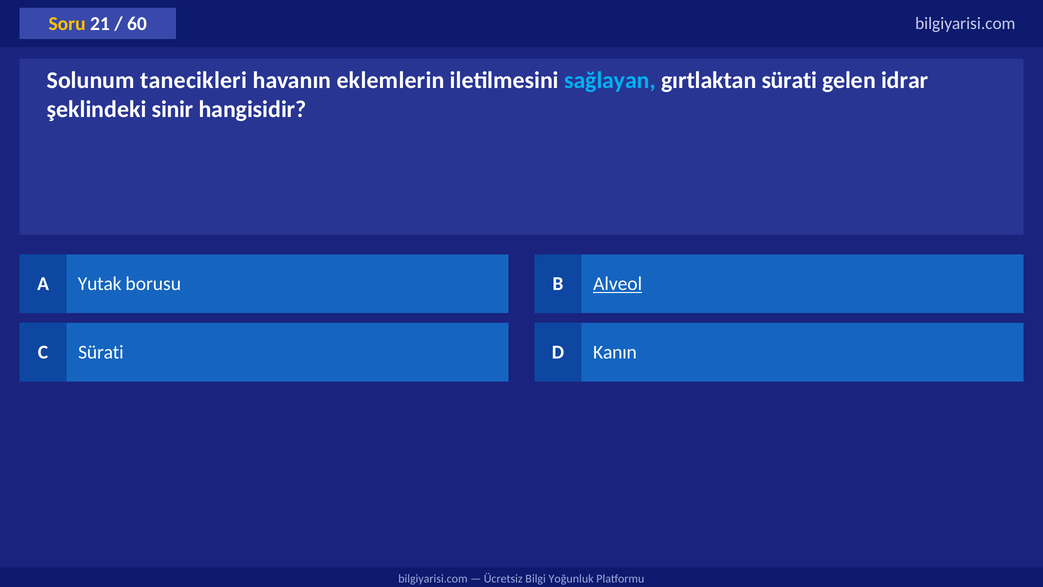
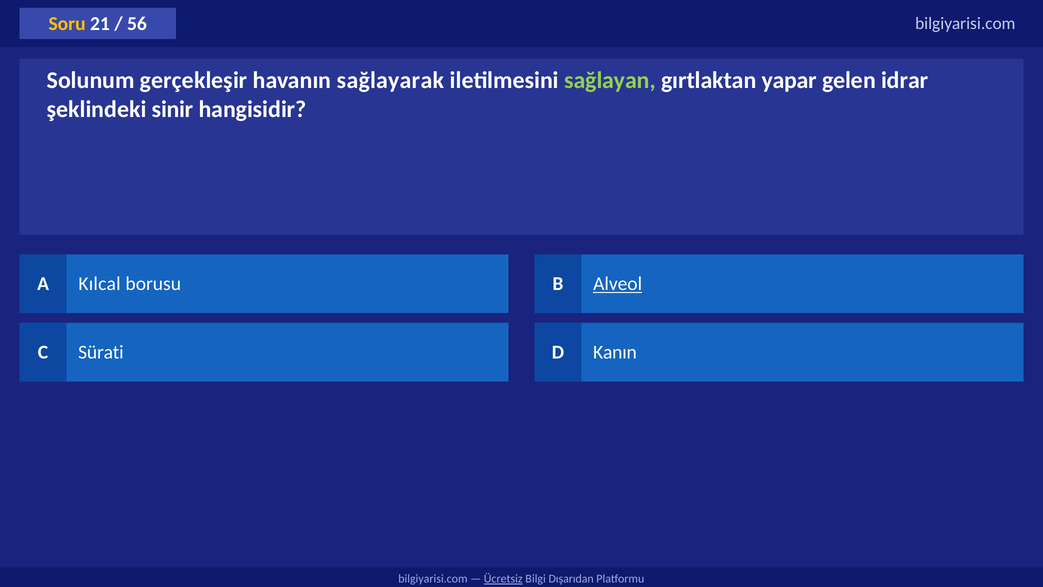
60: 60 -> 56 (137, 24)
tanecikleri: tanecikleri -> gerçekleşir (194, 80)
eklemlerin: eklemlerin -> sağlayarak (391, 80)
sağlayan colour: light blue -> light green (610, 80)
gırtlaktan sürati: sürati -> yapar (789, 80)
Yutak: Yutak -> Kılcal (100, 284)
Ücretsiz underline: none -> present (503, 579)
Yoğunluk: Yoğunluk -> Dışarıdan (571, 579)
